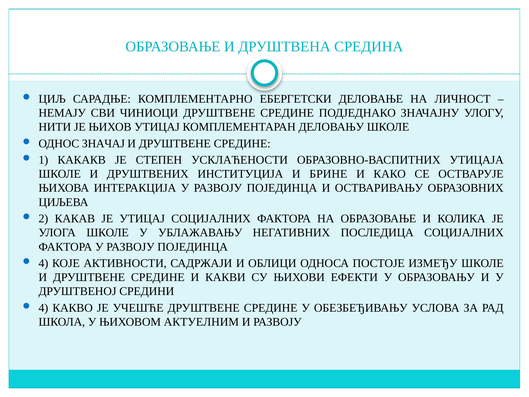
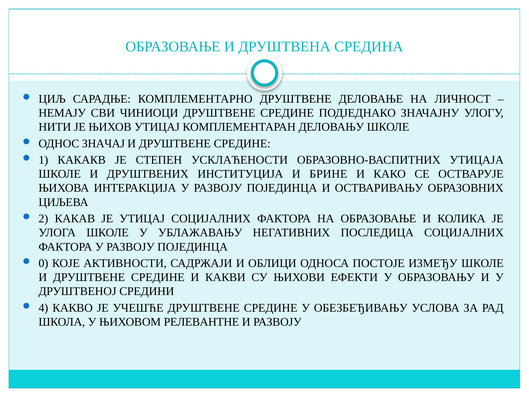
КОМПЛЕМЕНТАРНО ЕБЕРГЕТСКИ: ЕБЕРГЕТСКИ -> ДРУШТВЕНЕ (296, 99)
4: 4 -> 0 (43, 263)
АКТУЕЛНИМ: АКТУЕЛНИМ -> РЕЛЕВАНТНЕ (201, 322)
